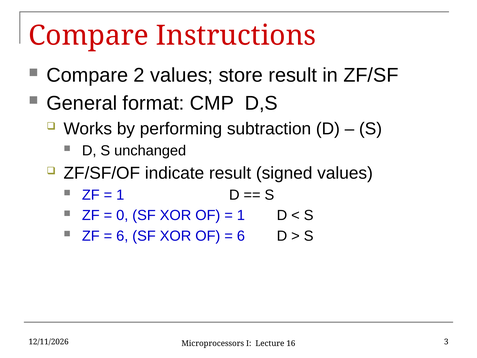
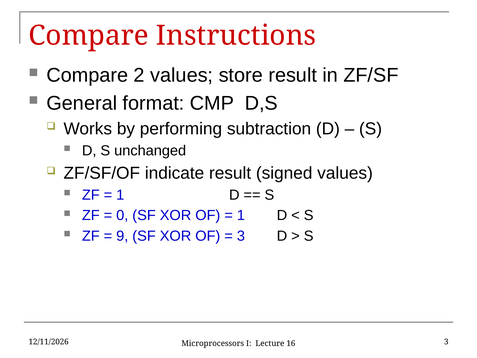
6: 6 -> 9 (122, 236)
6: 6 -> 3 (241, 236)
